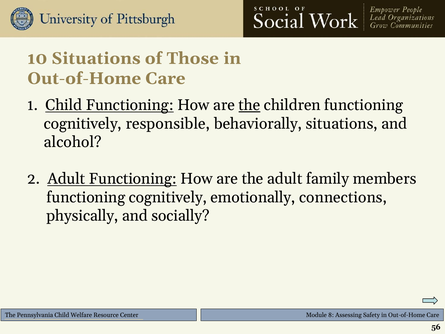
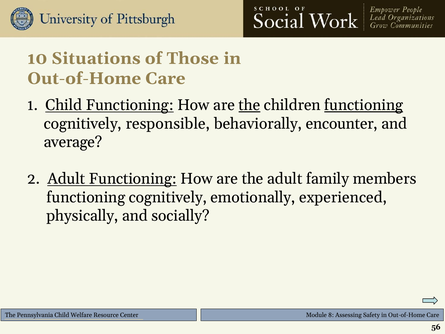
functioning underline: none -> present (364, 105)
behaviorally situations: situations -> encounter (342, 124)
alcohol: alcohol -> average (73, 142)
connections: connections -> experienced (343, 197)
